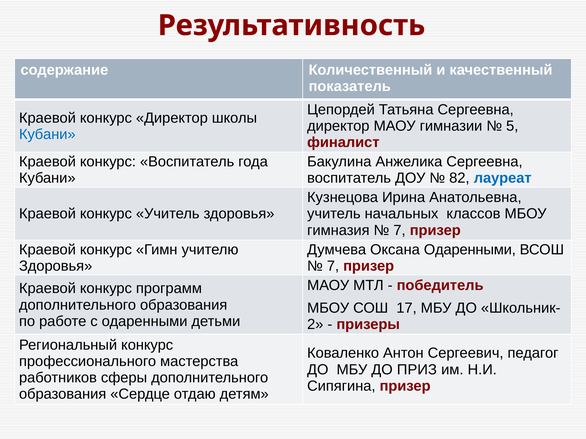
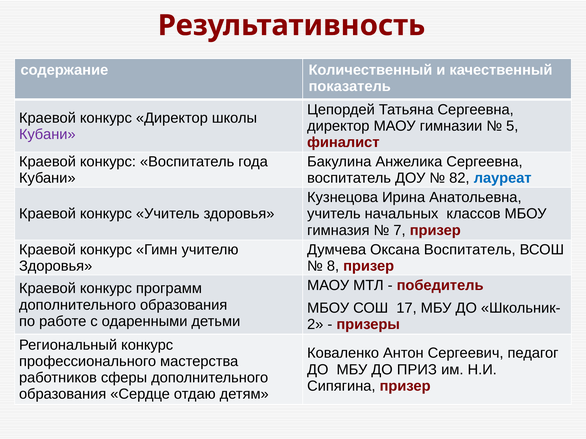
Кубани colour: blue -> purple (47, 134)
Оксана Одаренными: Одаренными -> Воспитатель (470, 250)
7: 7 -> 8 (333, 266)
